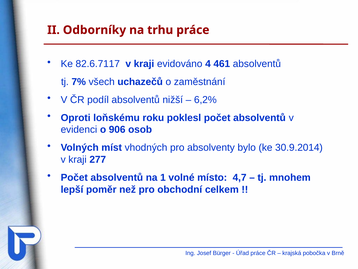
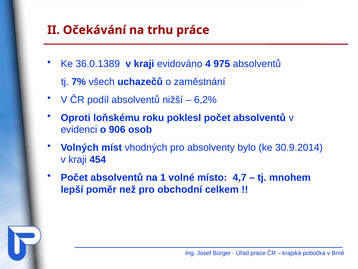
Odborníky: Odborníky -> Očekávání (94, 30)
82.6.7117: 82.6.7117 -> 36.0.1389 (98, 64)
461: 461 -> 975 (222, 64)
277: 277 -> 454 (98, 159)
